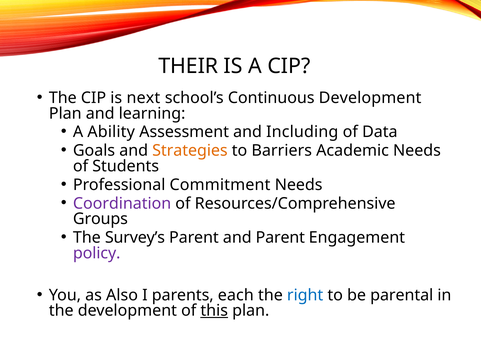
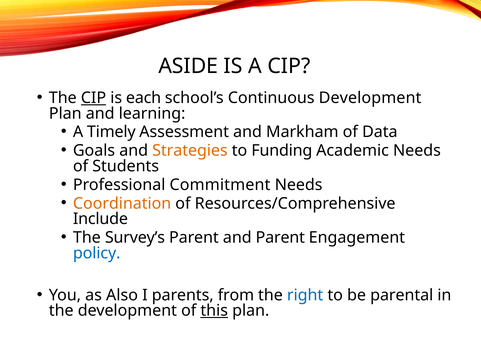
THEIR: THEIR -> ASIDE (188, 66)
CIP underline: none -> present (94, 98)
next: next -> each (144, 98)
Ability: Ability -> Timely (111, 132)
Including: Including -> Markham (302, 132)
Barriers: Barriers -> Funding (282, 151)
Coordination colour: purple -> orange (122, 203)
Groups: Groups -> Include (100, 219)
policy colour: purple -> blue (97, 253)
each: each -> from (236, 295)
